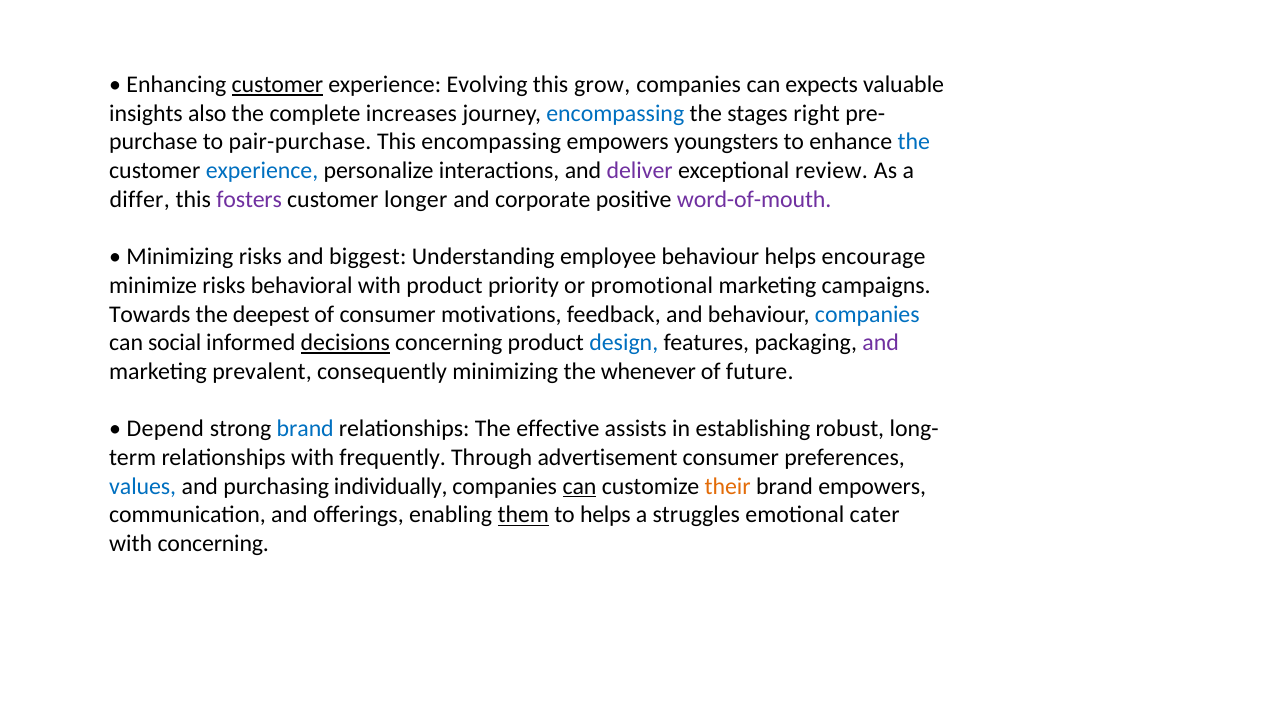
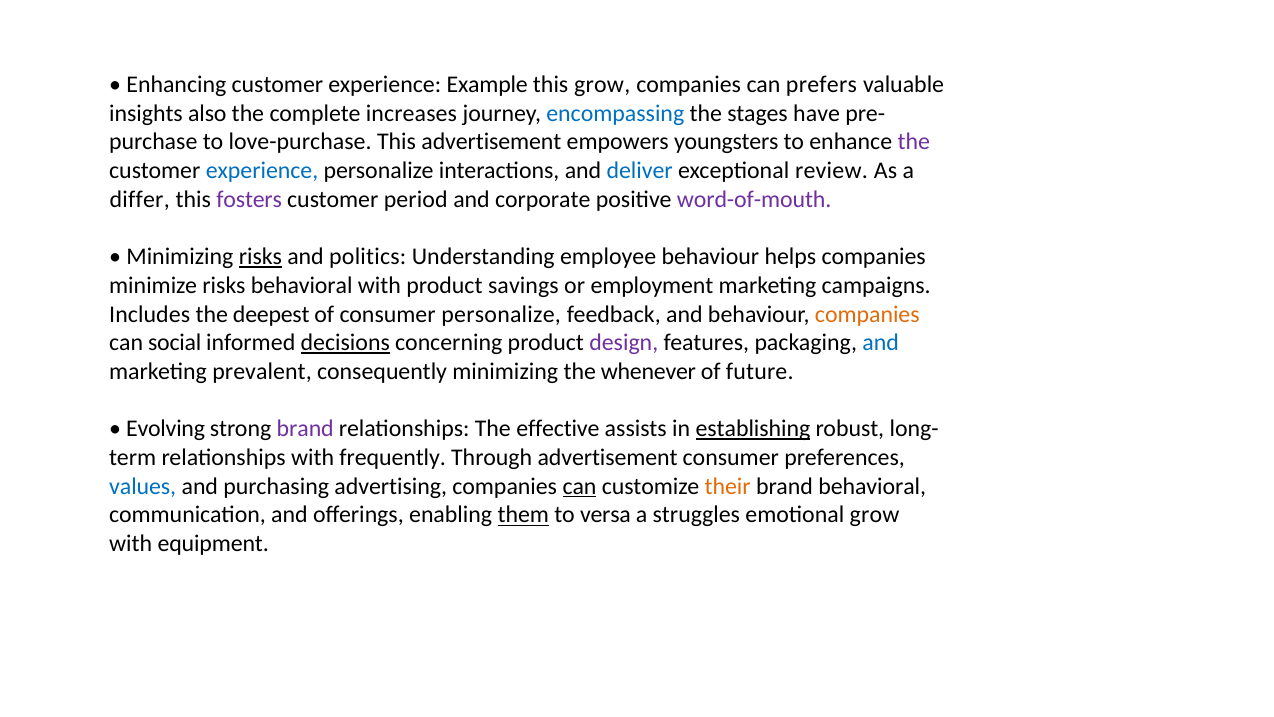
customer underline: present -> none (277, 85)
Evolving: Evolving -> Example (487, 85)
expects: expects -> prefers (821, 85)
right: right -> have (817, 113)
pair-purchase: pair-purchase -> love-purchase (300, 142)
This encompassing: encompassing -> advertisement (491, 142)
the colour: blue -> purple (914, 142)
deliver colour: purple -> blue (640, 171)
longer: longer -> period (416, 199)
risks underline: none -> present (260, 257)
biggest: biggest -> politics (368, 257)
helps encourage: encourage -> companies (874, 257)
priority: priority -> savings (523, 285)
promotional: promotional -> employment (652, 285)
Towards: Towards -> Includes (150, 314)
consumer motivations: motivations -> personalize (501, 314)
companies colour: blue -> orange (867, 314)
design colour: blue -> purple (624, 343)
and colour: purple -> blue (881, 343)
Depend: Depend -> Evolving (166, 429)
brand colour: blue -> purple (305, 429)
establishing underline: none -> present (753, 429)
individually: individually -> advertising (391, 486)
brand empowers: empowers -> behavioral (872, 486)
to helps: helps -> versa (605, 515)
emotional cater: cater -> grow (875, 515)
with concerning: concerning -> equipment (213, 543)
